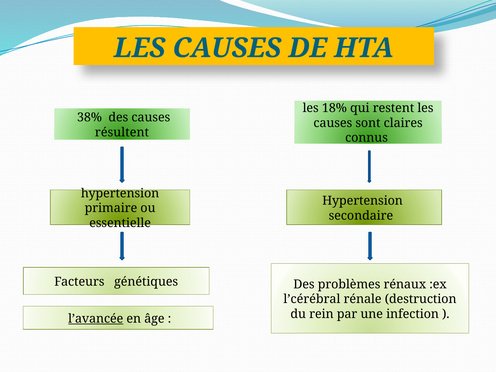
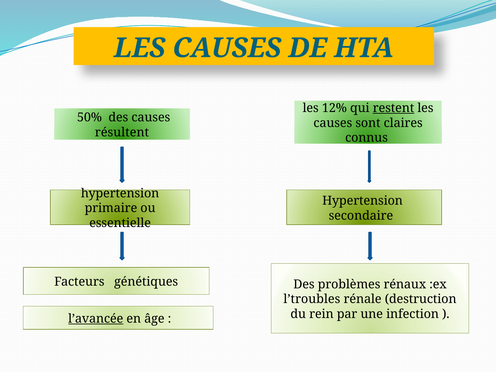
18%: 18% -> 12% (334, 108)
restent underline: none -> present (393, 108)
38%: 38% -> 50% (90, 117)
l’cérébral: l’cérébral -> l’troubles (312, 299)
